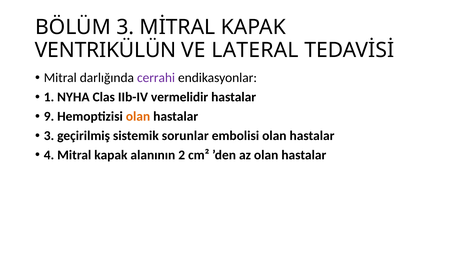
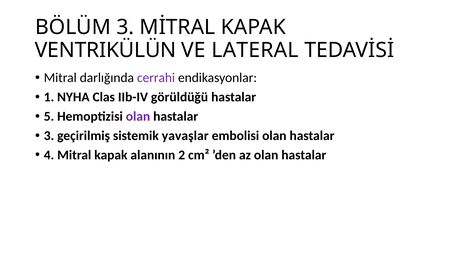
vermelidir: vermelidir -> görüldüğü (180, 97)
9: 9 -> 5 (49, 117)
olan colour: orange -> purple (138, 117)
sorunlar: sorunlar -> yavaşlar (185, 136)
